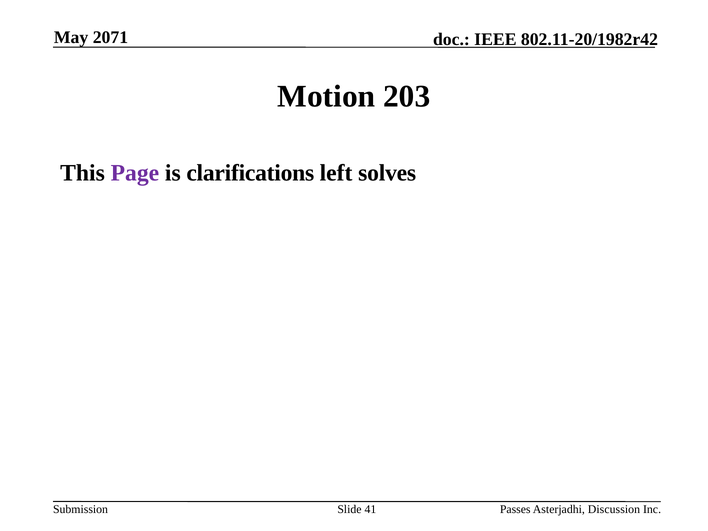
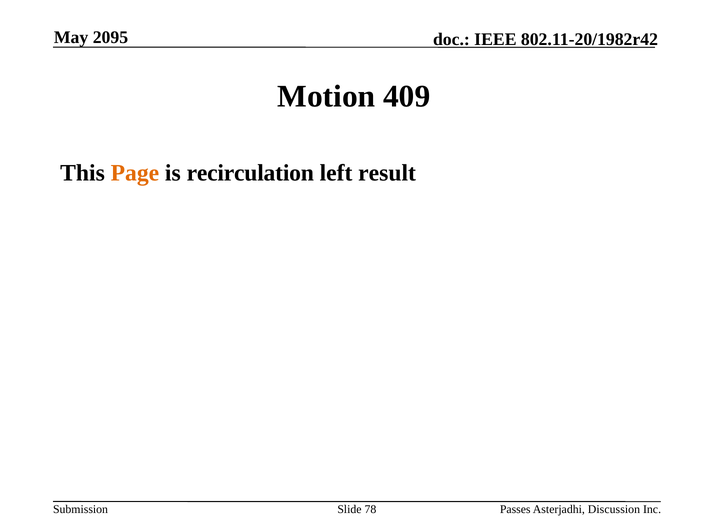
2071: 2071 -> 2095 (110, 38)
203: 203 -> 409 (407, 97)
Page colour: purple -> orange (135, 173)
clarifications: clarifications -> recirculation (250, 173)
solves: solves -> result (387, 173)
41: 41 -> 78 (370, 509)
